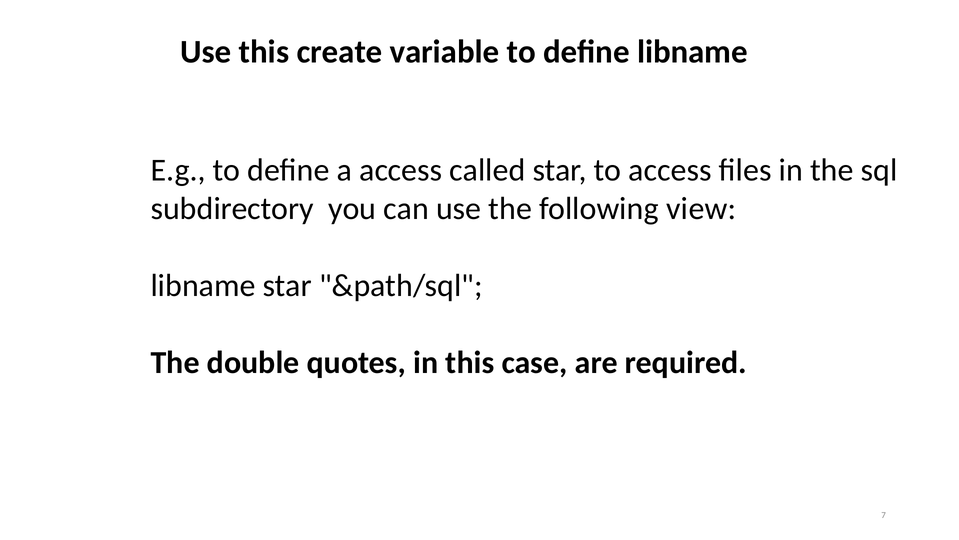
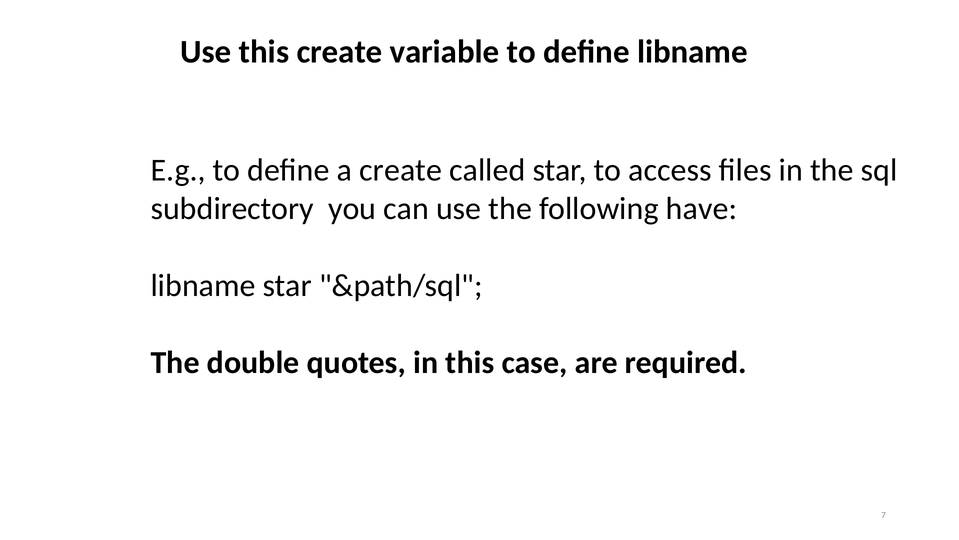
a access: access -> create (401, 170)
view: view -> have (701, 209)
